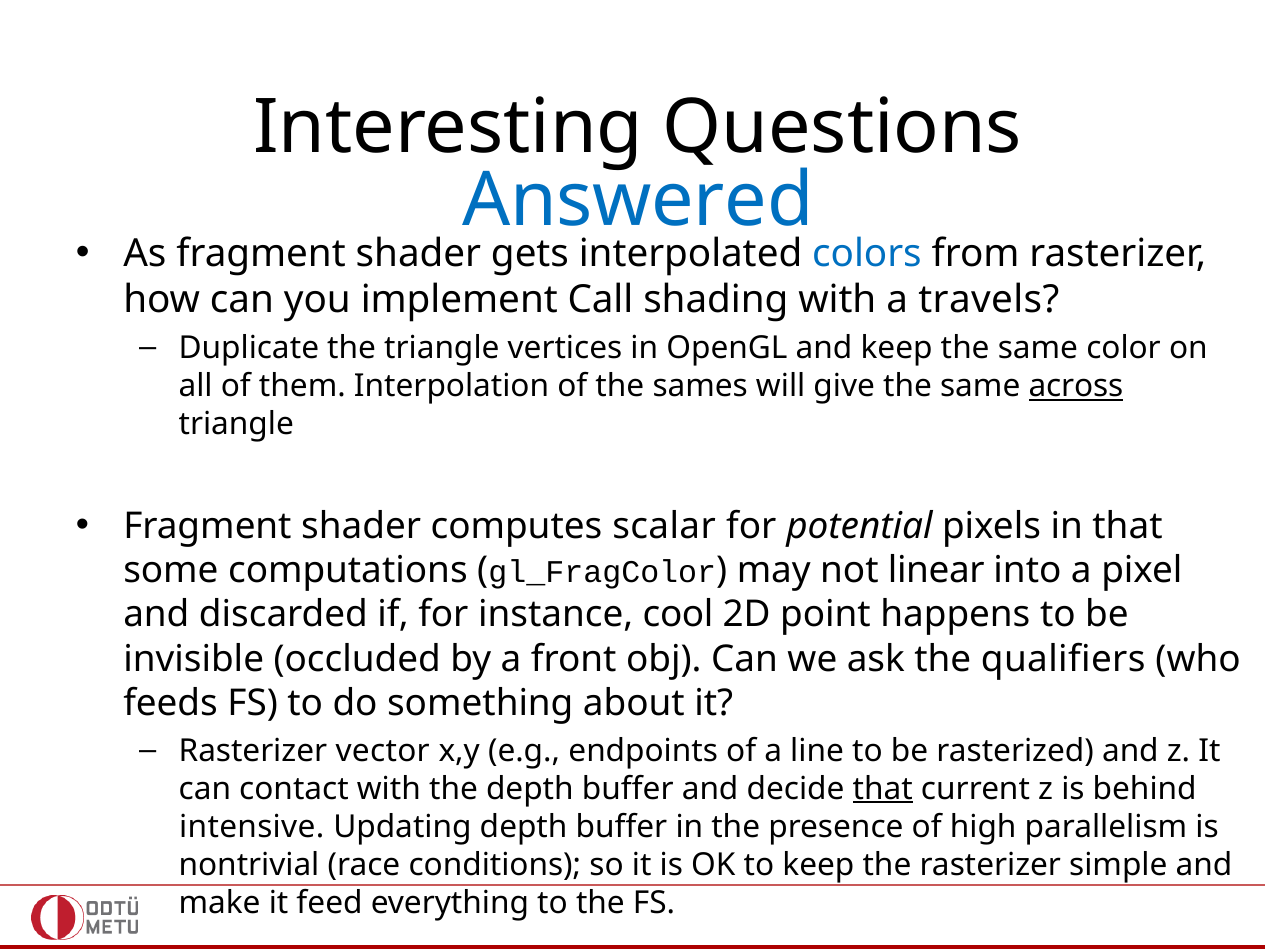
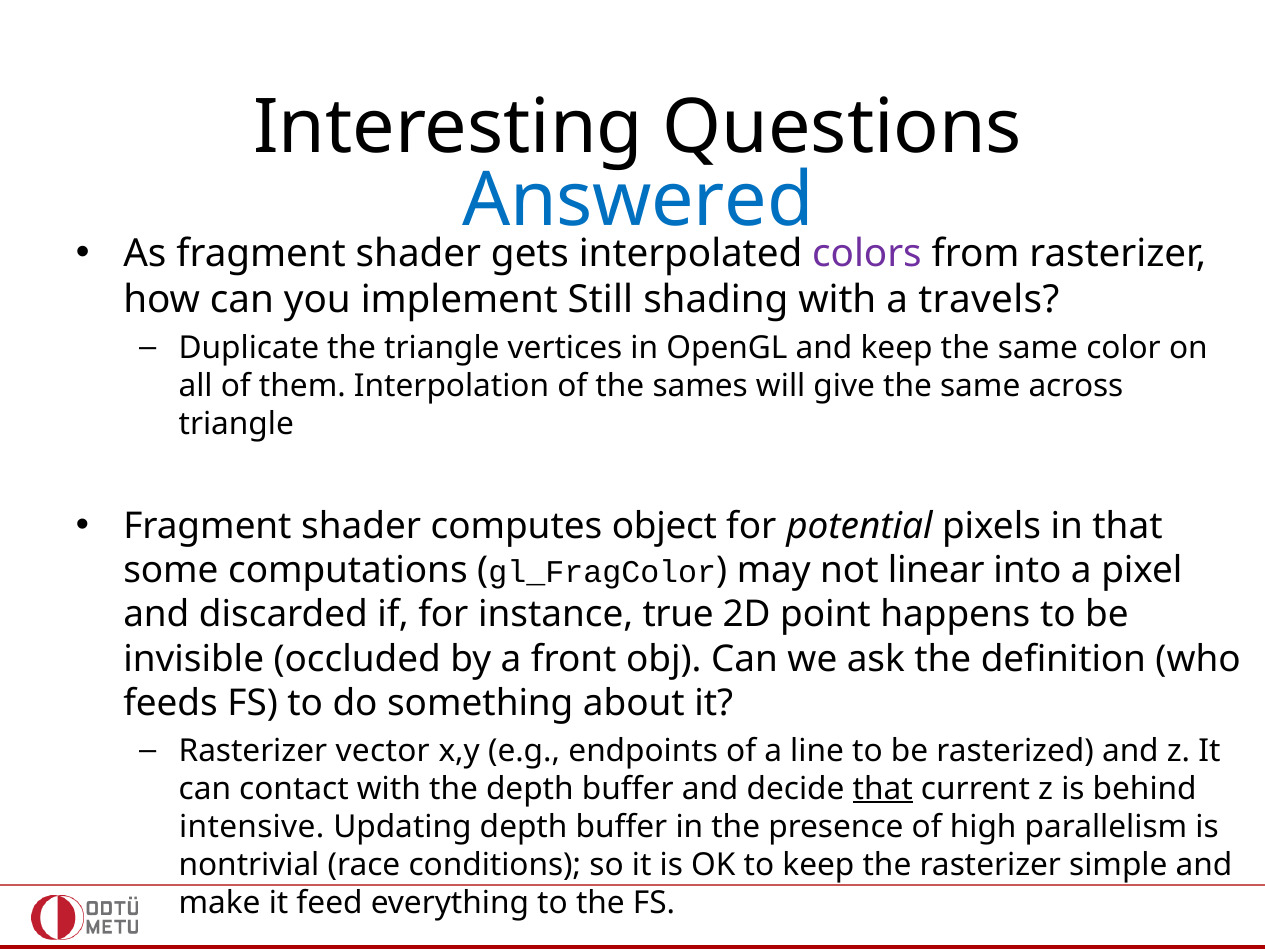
colors colour: blue -> purple (867, 254)
Call: Call -> Still (600, 300)
across underline: present -> none (1076, 386)
scalar: scalar -> object (664, 526)
cool: cool -> true (678, 615)
qualifiers: qualifiers -> definition (1063, 659)
